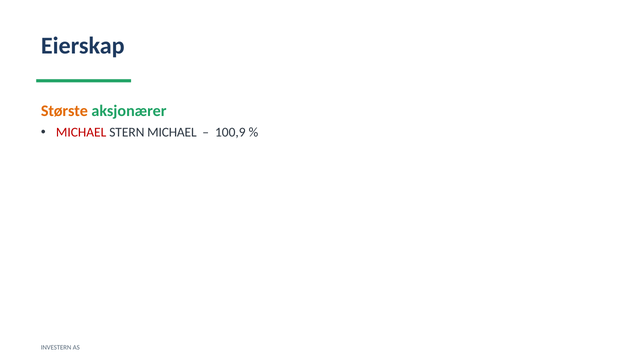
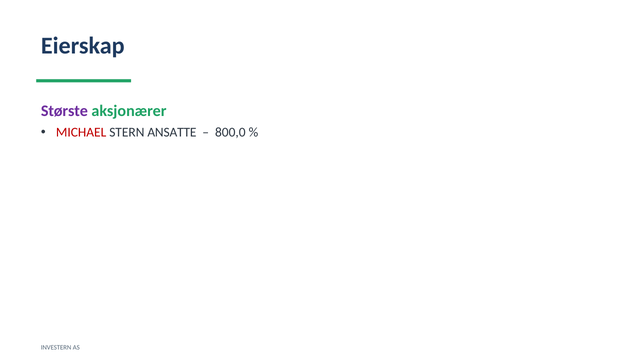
Største colour: orange -> purple (64, 111)
STERN MICHAEL: MICHAEL -> ANSATTE (172, 132)
100,9: 100,9 -> 800,0 (230, 132)
